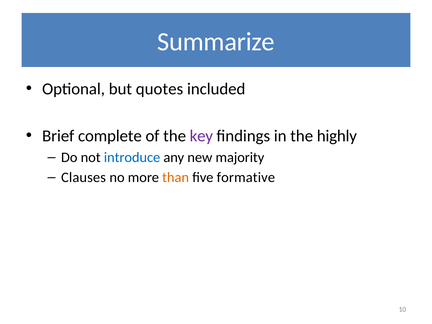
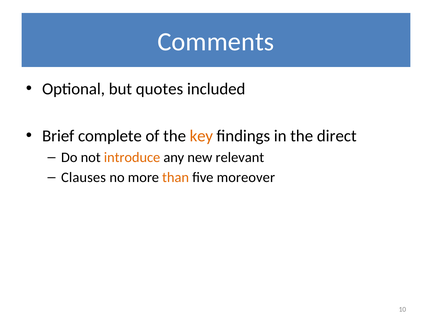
Summarize: Summarize -> Comments (216, 42)
key colour: purple -> orange (201, 136)
highly: highly -> direct (337, 136)
introduce colour: blue -> orange (132, 157)
majority: majority -> relevant (240, 157)
formative: formative -> moreover (246, 178)
